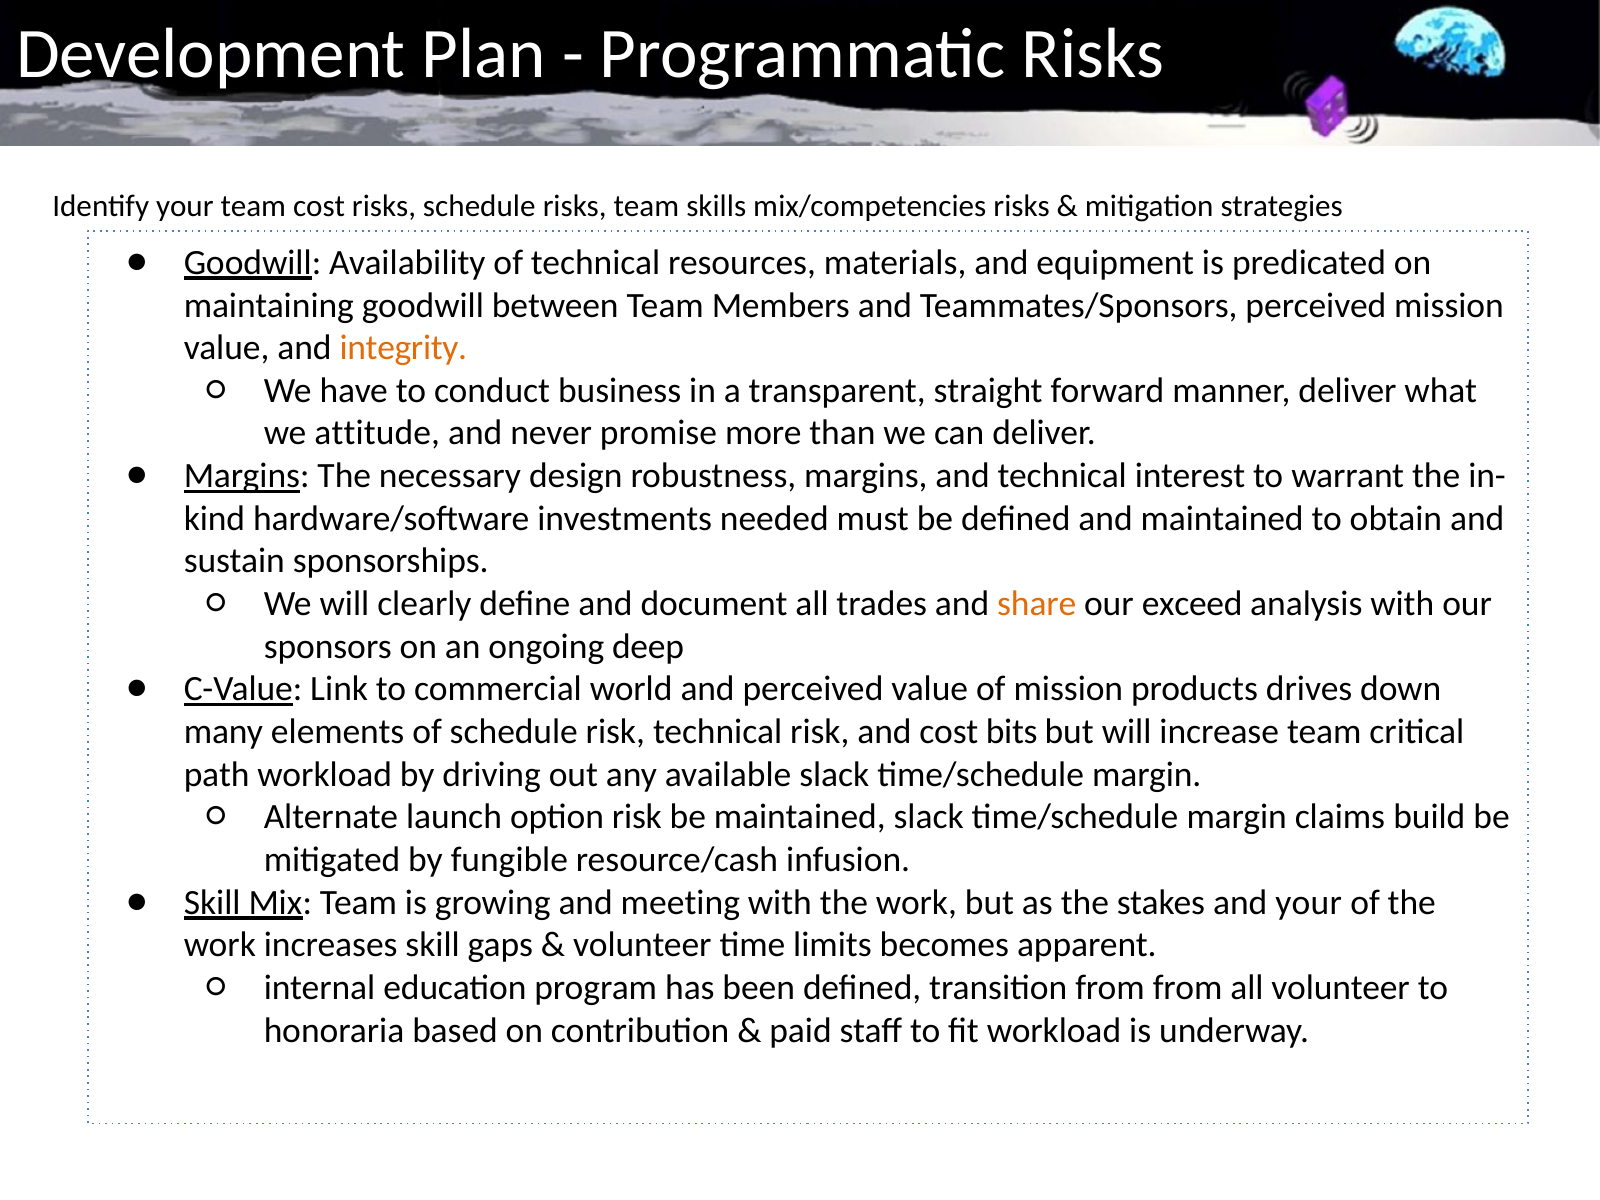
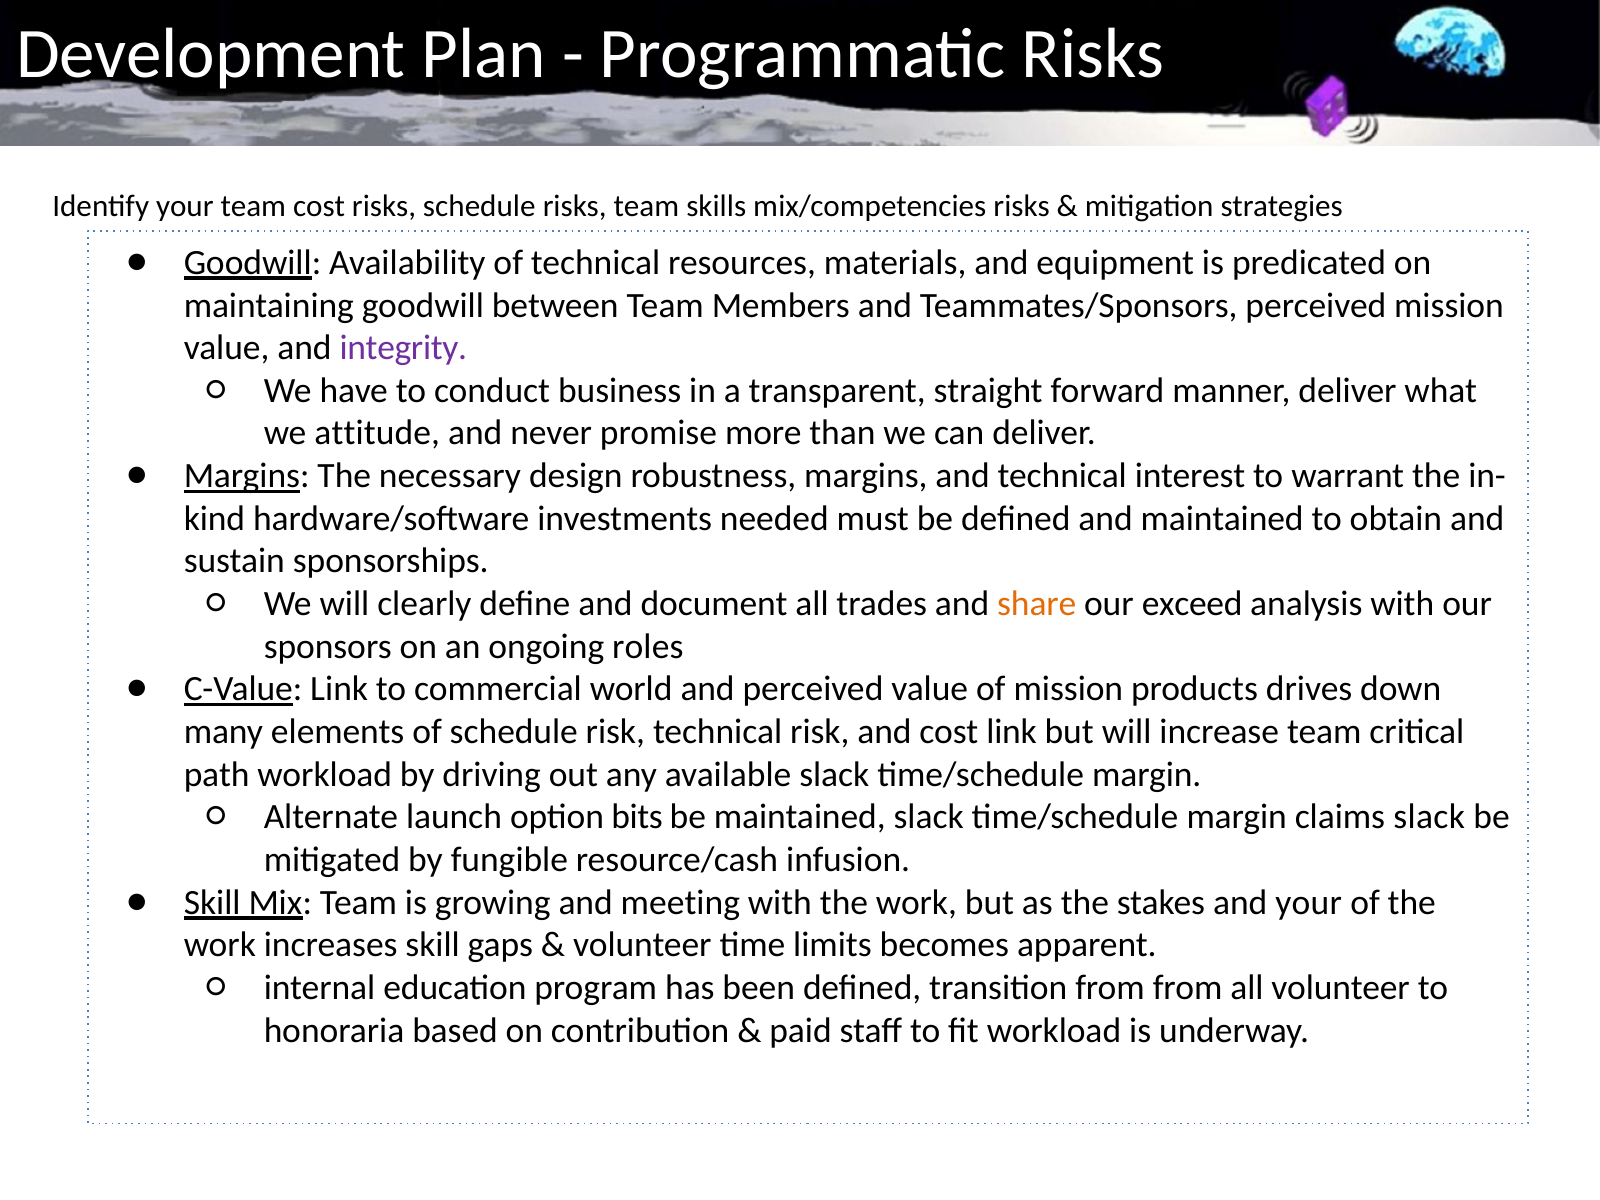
integrity colour: orange -> purple (403, 348)
deep: deep -> roles (648, 646)
cost bits: bits -> link (1012, 732)
option risk: risk -> bits (637, 817)
claims build: build -> slack (1429, 817)
